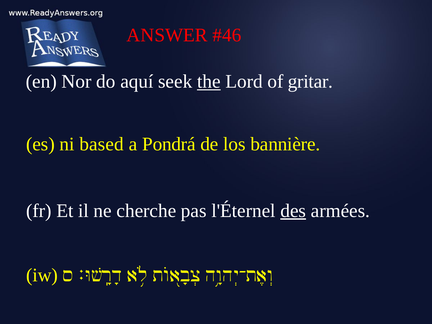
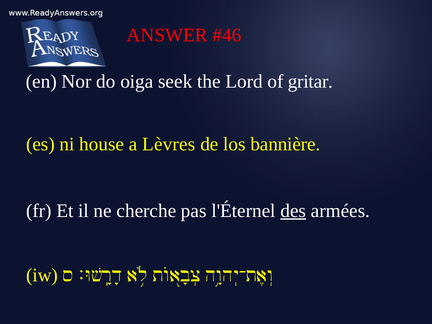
aquí: aquí -> oiga (137, 82)
the underline: present -> none (209, 82)
based: based -> house (102, 144)
Pondrá: Pondrá -> Lèvres (169, 144)
